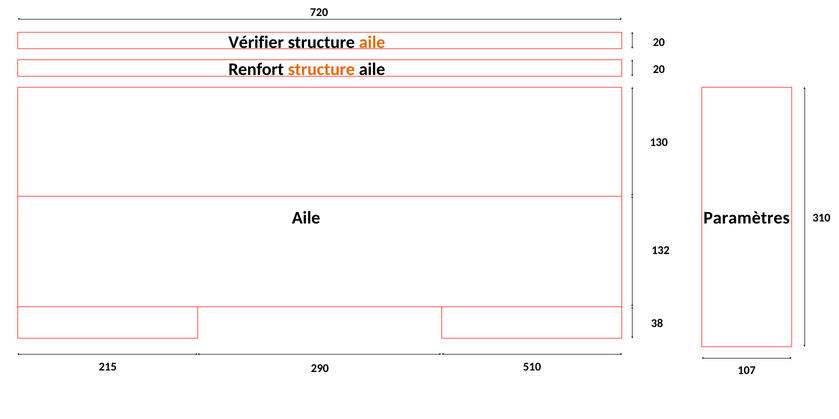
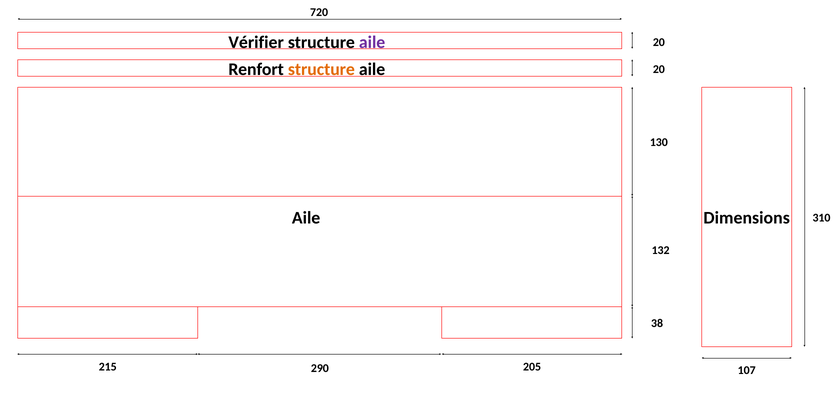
aile colour: orange -> purple (372, 42)
Paramètres: Paramètres -> Dimensions (747, 218)
510: 510 -> 205 (532, 367)
